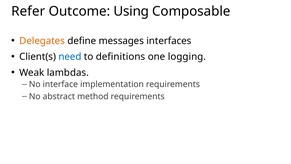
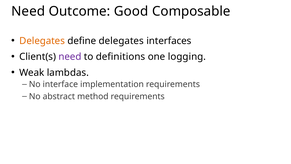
Refer: Refer -> Need (28, 11)
Using: Using -> Good (131, 11)
define messages: messages -> delegates (121, 41)
need colour: blue -> purple (70, 57)
